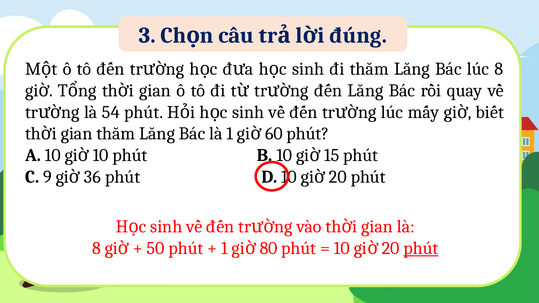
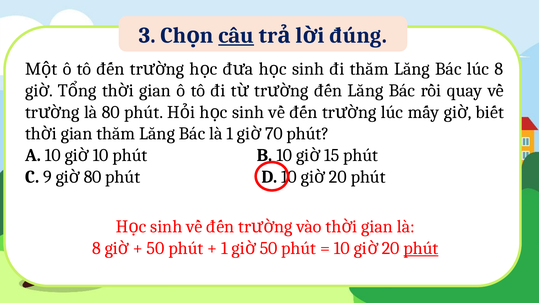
câu underline: none -> present (236, 35)
là 54: 54 -> 80 (111, 112)
60: 60 -> 70 (274, 134)
36: 36 -> 80 (93, 177)
80: 80 -> 50 (269, 248)
